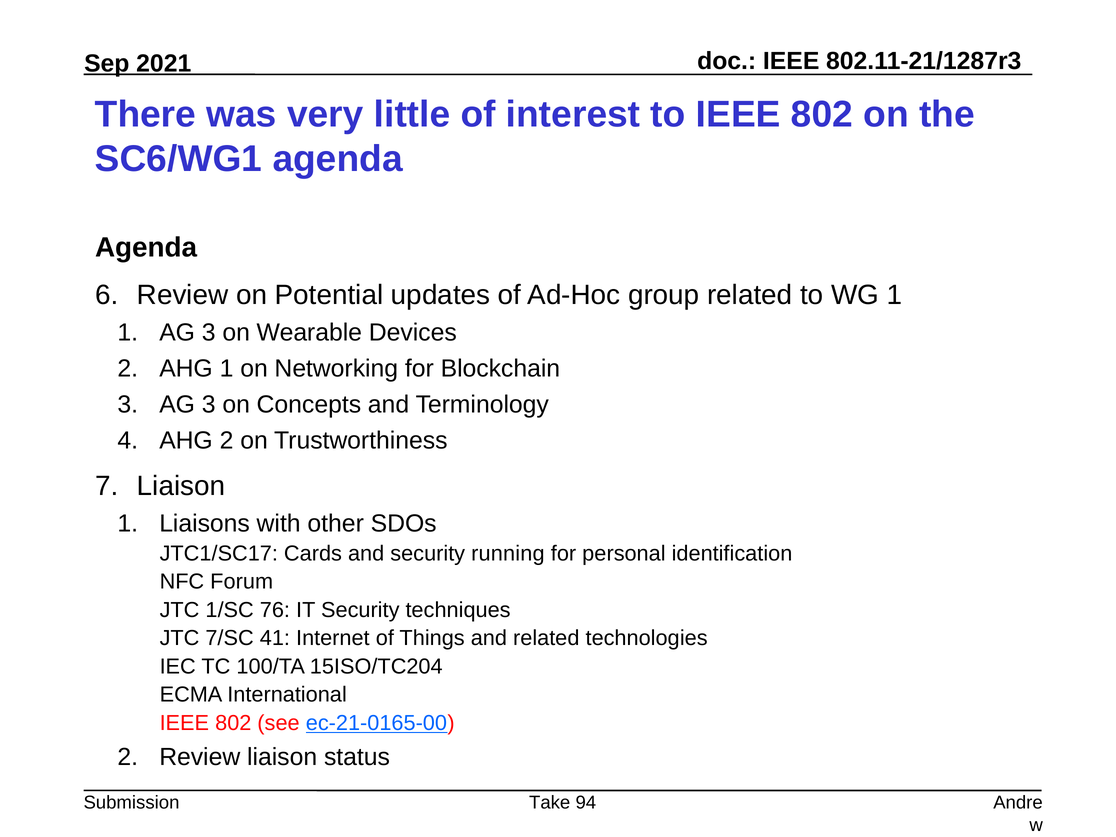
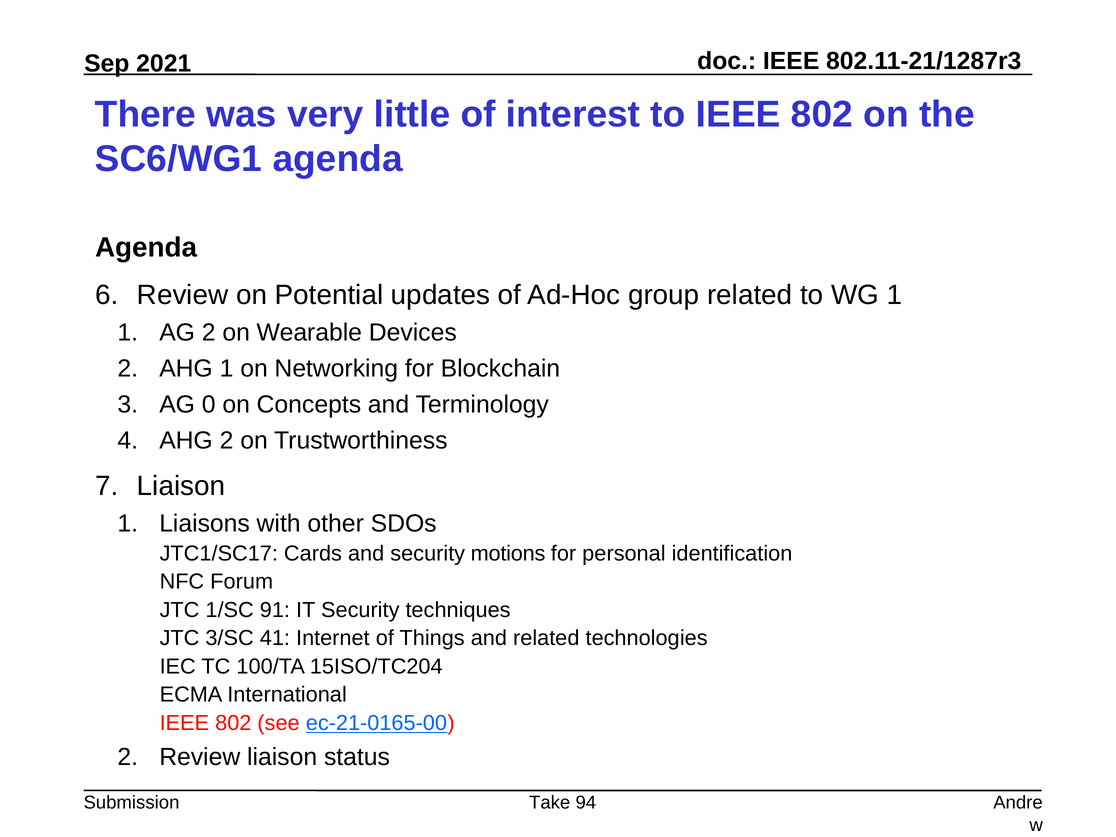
1 AG 3: 3 -> 2 (209, 333)
3: 3 -> 0 (209, 404)
running: running -> motions (508, 554)
76: 76 -> 91 (275, 610)
7/SC: 7/SC -> 3/SC (230, 638)
